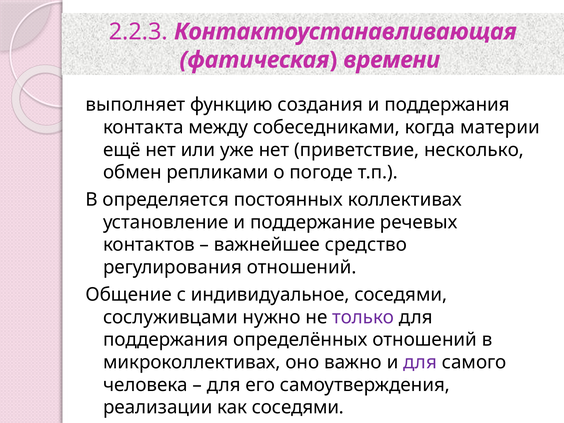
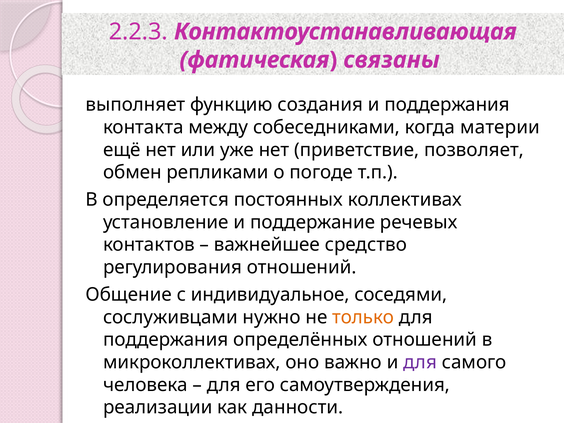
времени: времени -> связаны (392, 60)
несколько: несколько -> позволяет (474, 150)
только colour: purple -> orange (363, 317)
как соседями: соседями -> данности (298, 407)
